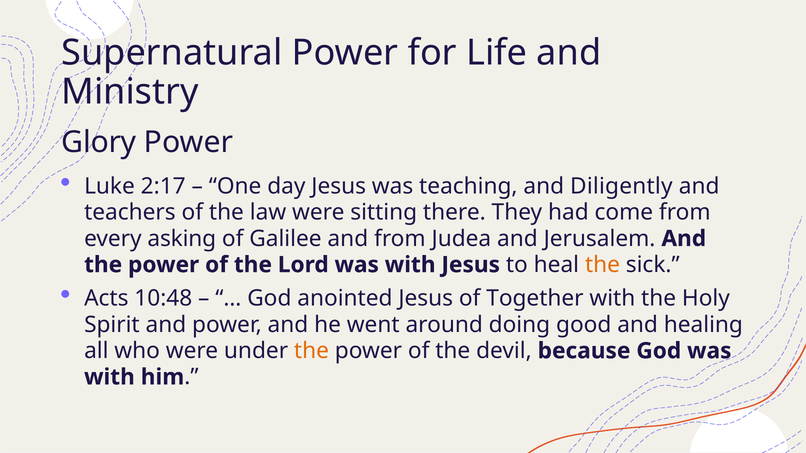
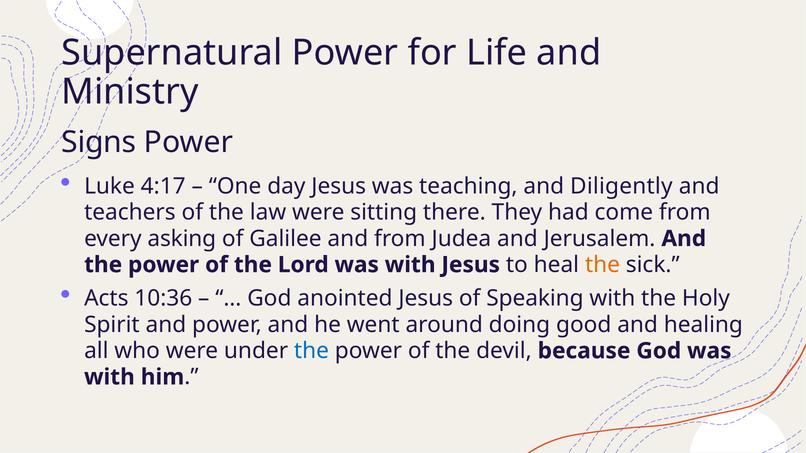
Glory: Glory -> Signs (99, 143)
2:17: 2:17 -> 4:17 (163, 186)
10:48: 10:48 -> 10:36 (163, 299)
Together: Together -> Speaking (535, 299)
the colour: orange -> blue (311, 351)
